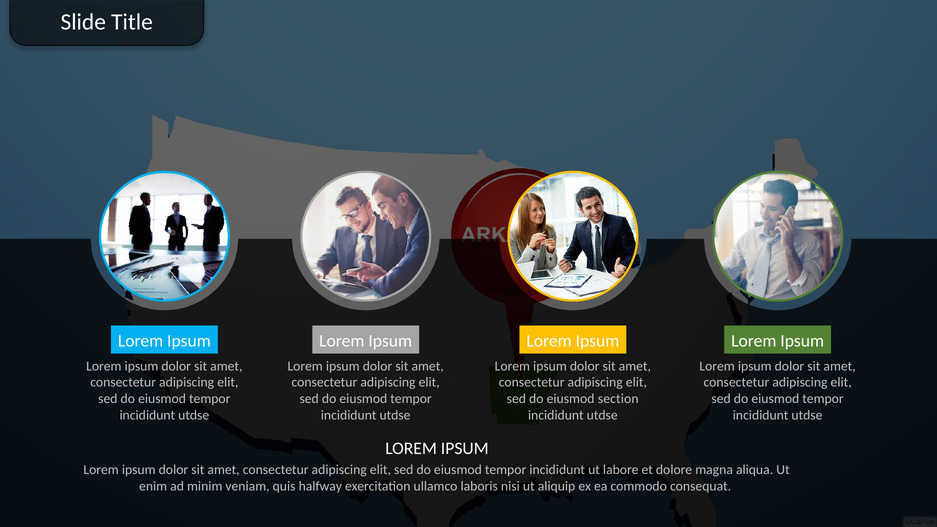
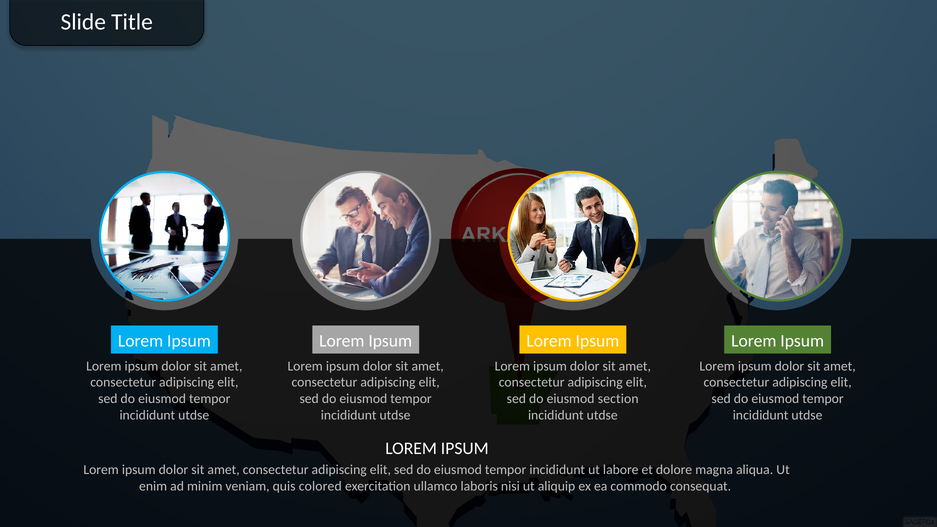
halfway: halfway -> colored (320, 486)
